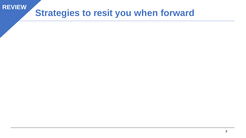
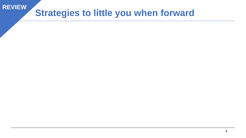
resit: resit -> little (103, 13)
